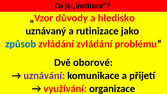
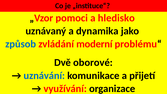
důvody: důvody -> pomoci (72, 18)
rutinizace: rutinizace -> dynamika (97, 31)
zvládání zvládání: zvládání -> moderní (94, 44)
uznávání colour: purple -> blue (44, 76)
